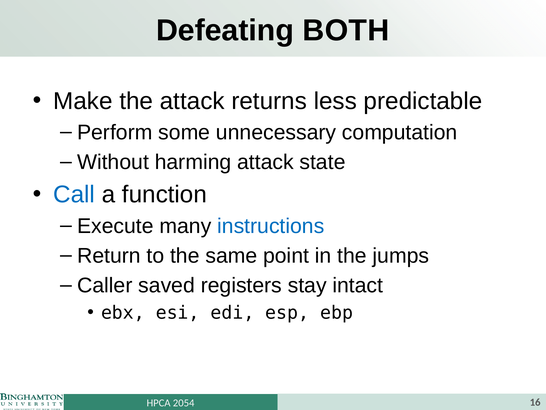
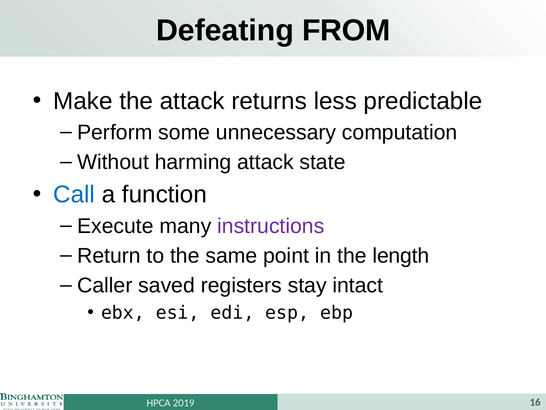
BOTH: BOTH -> FROM (346, 30)
instructions colour: blue -> purple (271, 226)
jumps: jumps -> length (401, 255)
2054: 2054 -> 2019 (184, 402)
